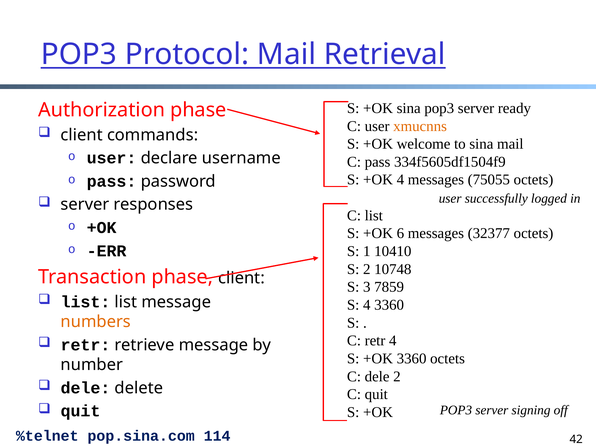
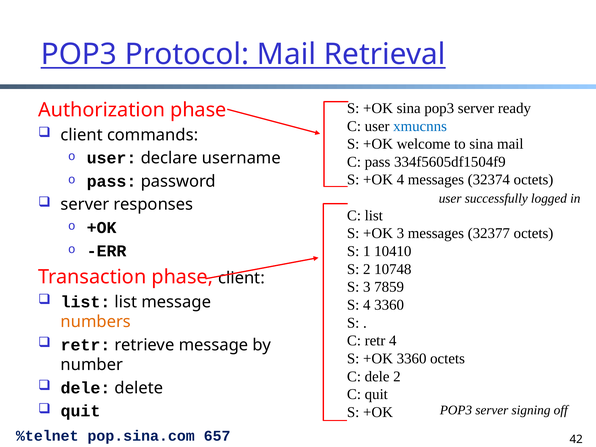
xmucnns colour: orange -> blue (420, 126)
75055: 75055 -> 32374 (489, 180)
+OK 6: 6 -> 3 (400, 233)
114: 114 -> 657 (217, 436)
